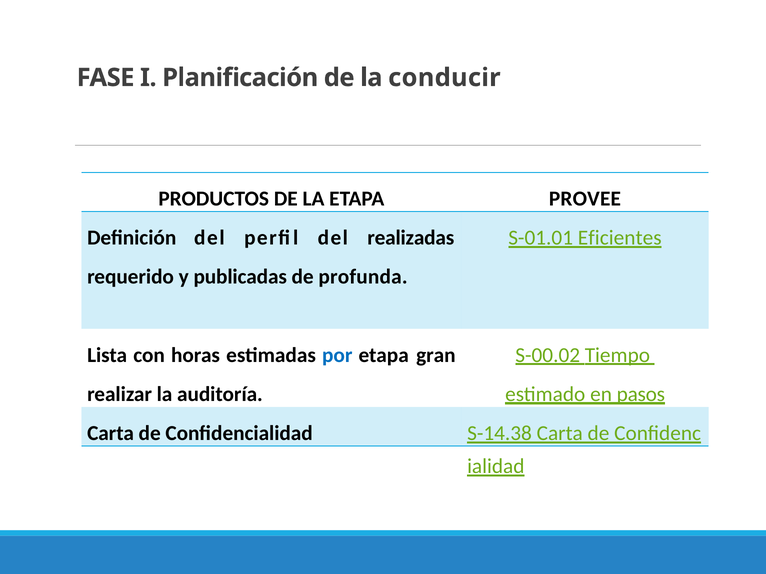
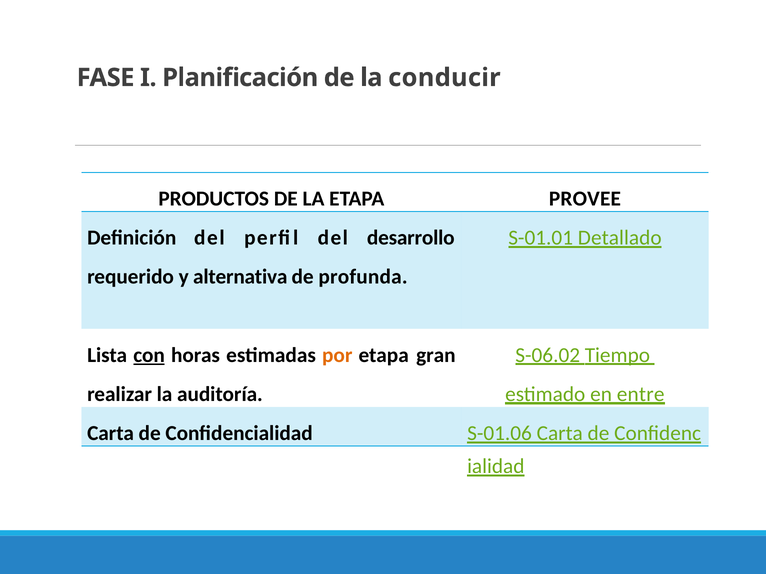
realizadas: realizadas -> desarrollo (411, 238)
Eficientes: Eficientes -> Detallado (620, 238)
publicadas: publicadas -> alternativa (240, 277)
con underline: none -> present (149, 355)
por colour: blue -> orange (337, 355)
S-00.02: S-00.02 -> S-06.02 (548, 355)
pasos: pasos -> entre (641, 394)
S-14.38: S-14.38 -> S-01.06 (500, 434)
